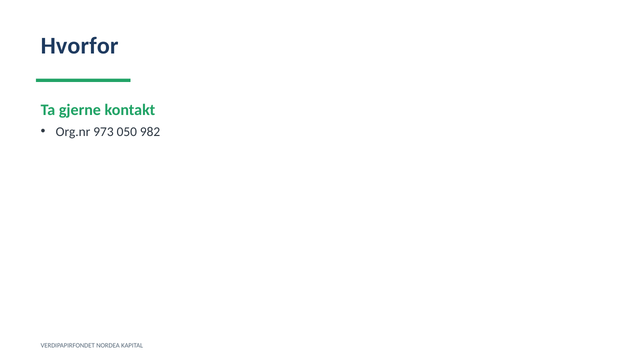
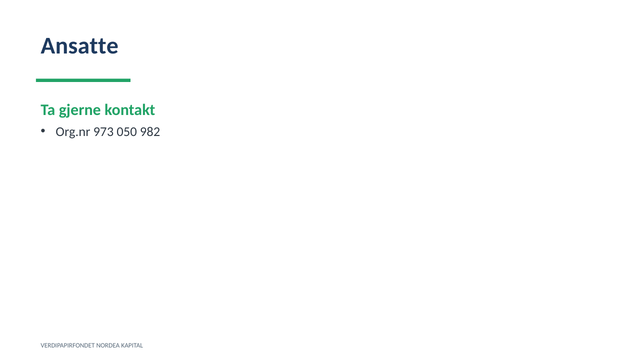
Hvorfor: Hvorfor -> Ansatte (80, 46)
